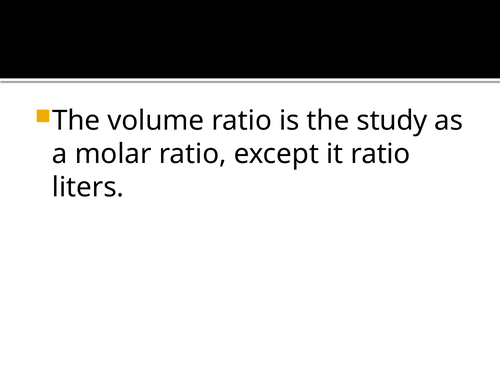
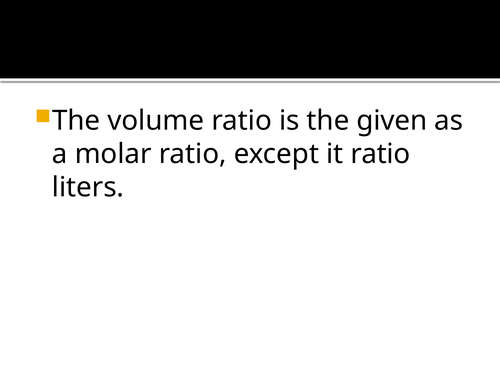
study: study -> given (392, 121)
